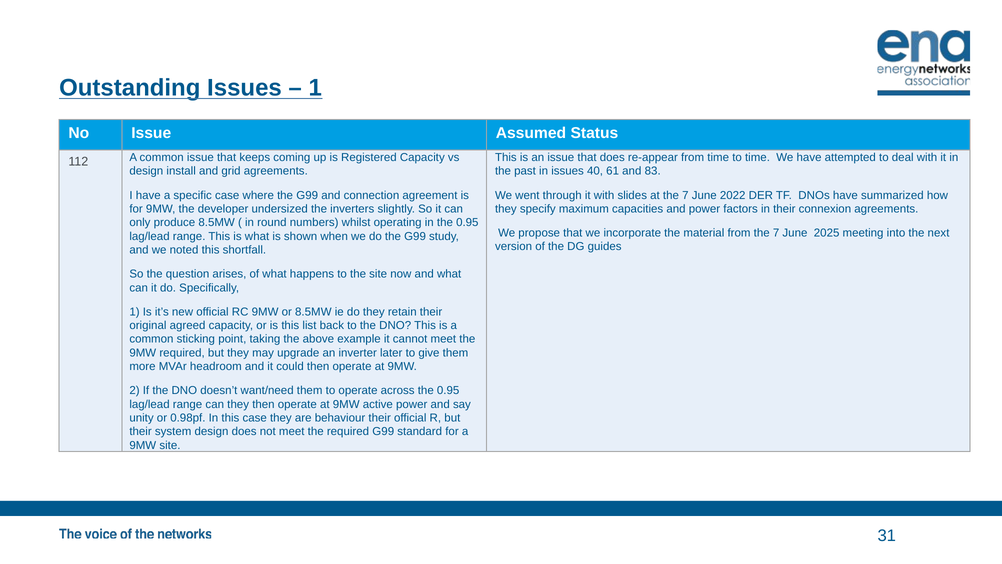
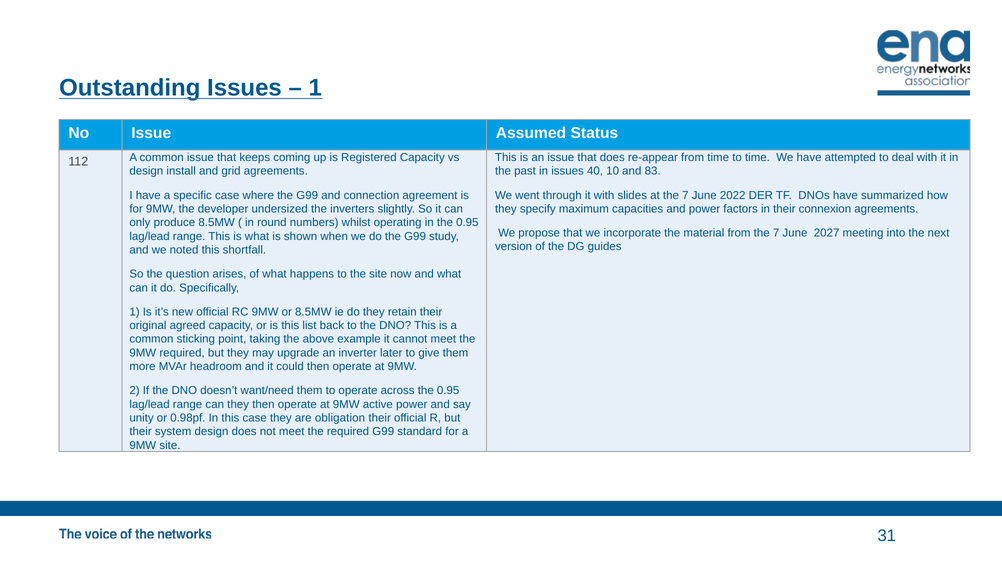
61: 61 -> 10 (613, 171)
2025: 2025 -> 2027 (827, 233)
behaviour: behaviour -> obligation (340, 418)
